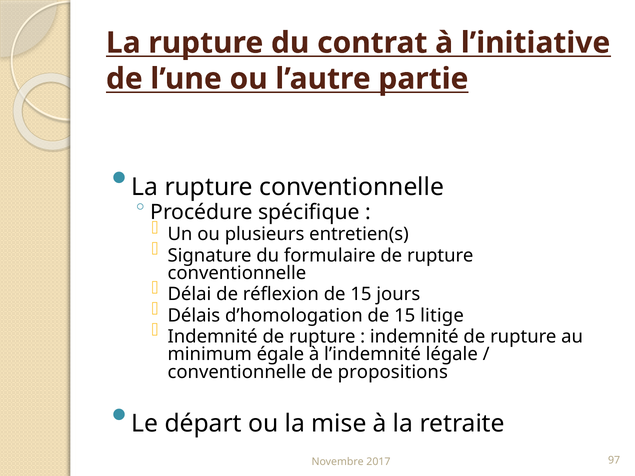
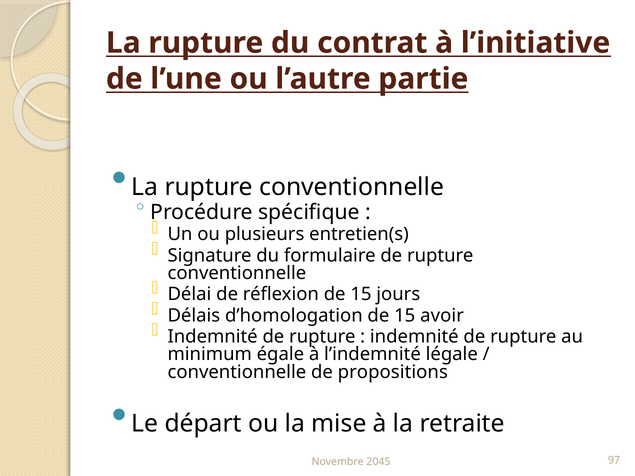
litige: litige -> avoir (442, 316)
2017: 2017 -> 2045 (378, 462)
